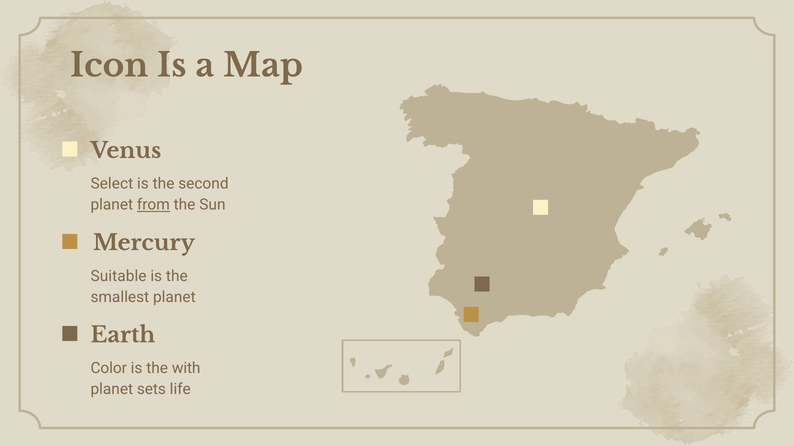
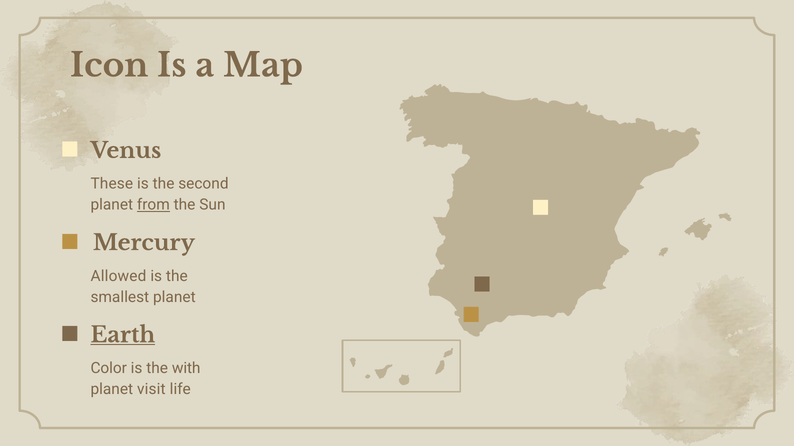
Select: Select -> These (112, 184)
Suitable: Suitable -> Allowed (118, 276)
Earth underline: none -> present (123, 335)
sets: sets -> visit (151, 390)
